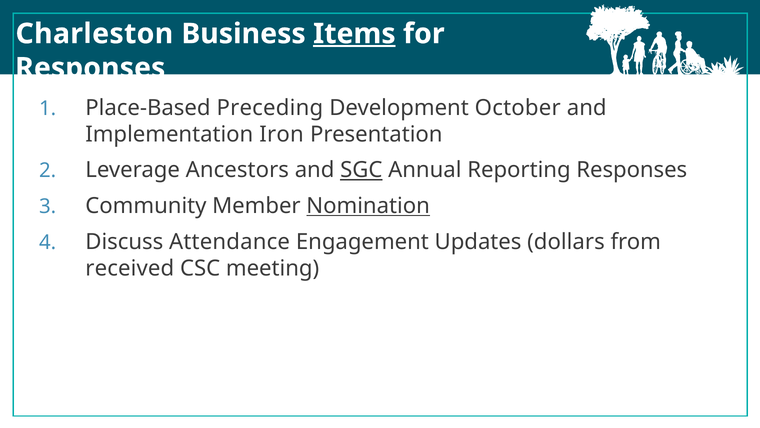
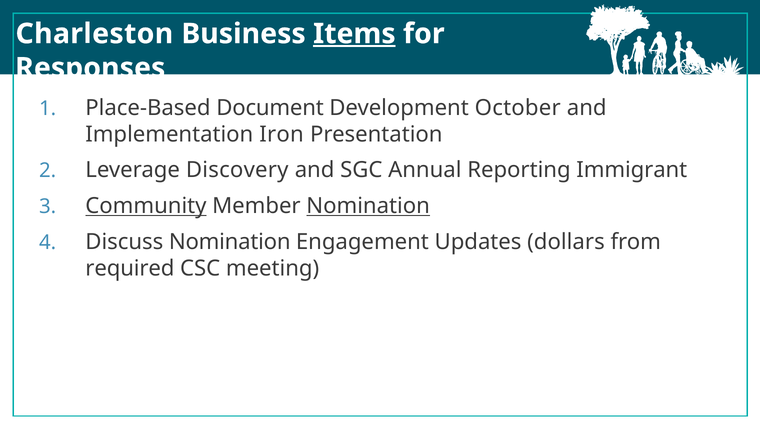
Preceding: Preceding -> Document (270, 108)
Ancestors: Ancestors -> Discovery (237, 170)
SGC underline: present -> none (361, 170)
Reporting Responses: Responses -> Immigrant (632, 170)
Community underline: none -> present (146, 206)
Discuss Attendance: Attendance -> Nomination (230, 241)
received: received -> required (130, 268)
